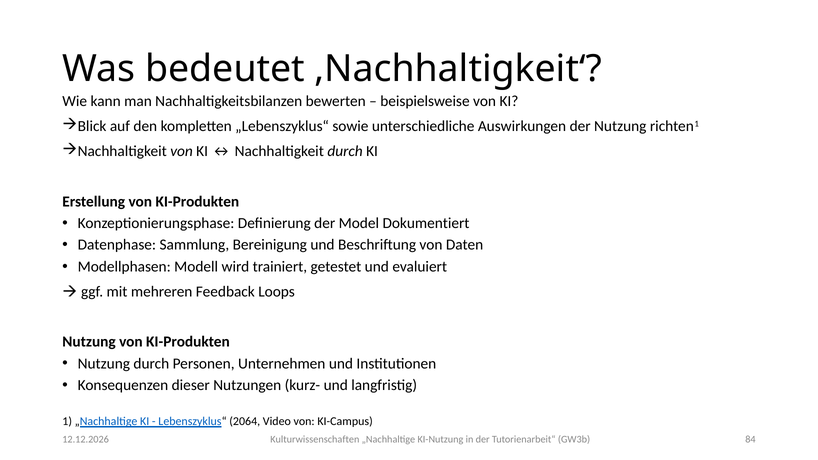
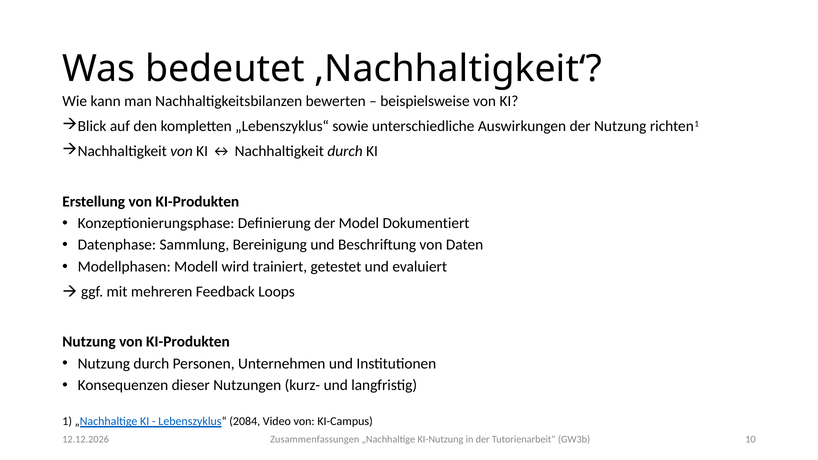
2064: 2064 -> 2084 (245, 422)
84: 84 -> 10 (750, 439)
Kulturwissenschaften: Kulturwissenschaften -> Zusammenfassungen (315, 439)
